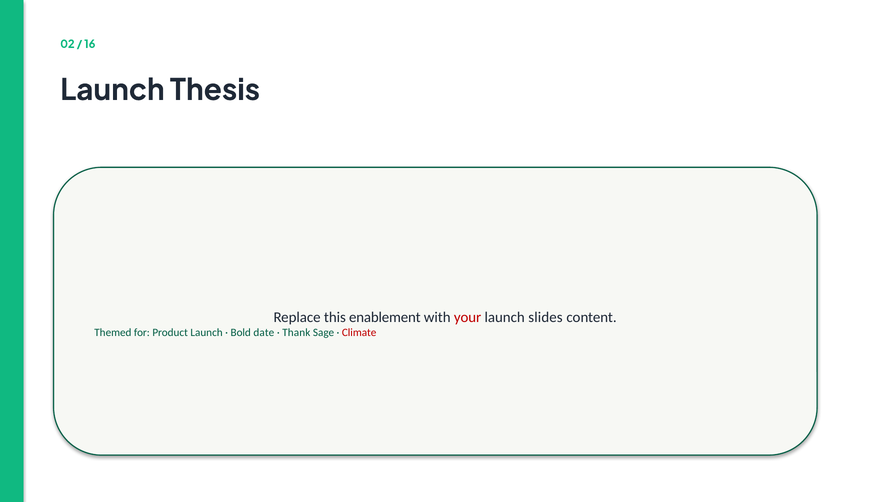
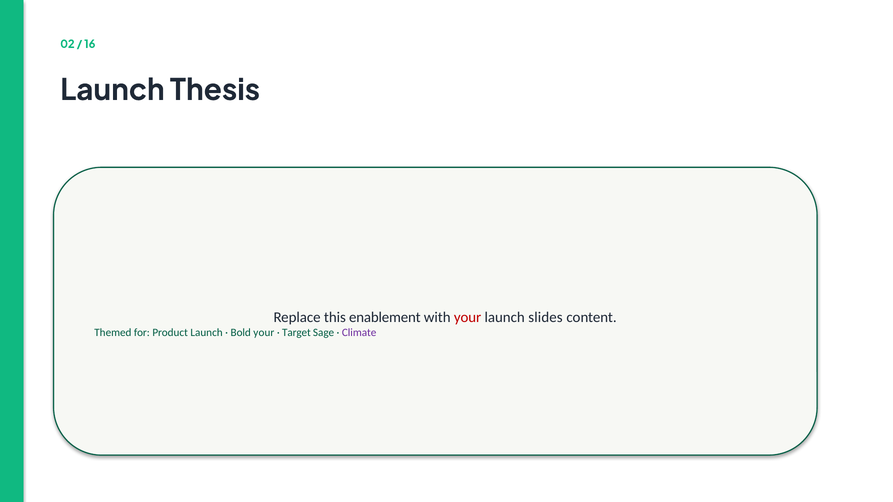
Bold date: date -> your (264, 333)
Thank: Thank -> Target (296, 333)
Climate colour: red -> purple (359, 333)
